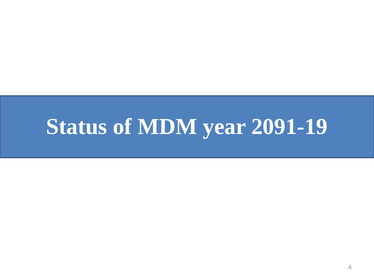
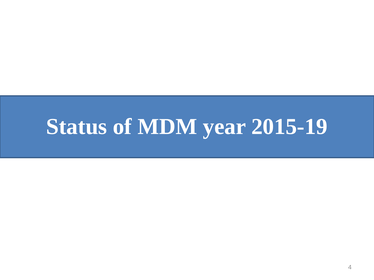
2091-19: 2091-19 -> 2015-19 (289, 127)
